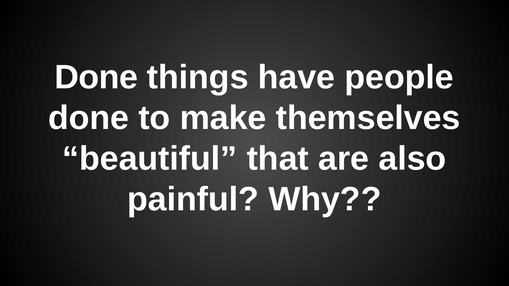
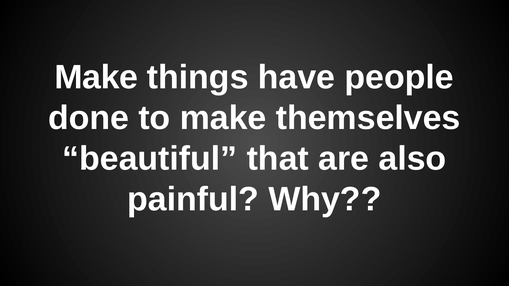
Done: Done -> Make (96, 77)
